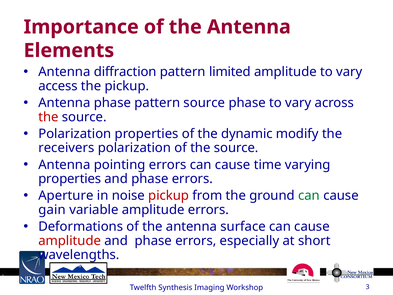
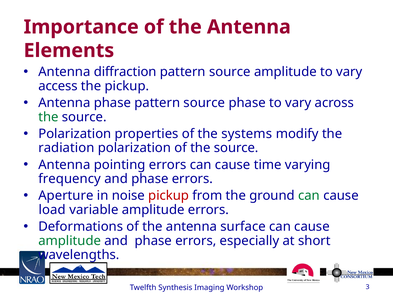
limited: limited -> source (230, 72)
the colour: red -> green (48, 117)
dynamic: dynamic -> systems (247, 134)
receivers: receivers -> radiation (66, 148)
properties: properties -> frequency (70, 179)
gain: gain -> load (52, 210)
amplitude colour: red -> green (70, 240)
